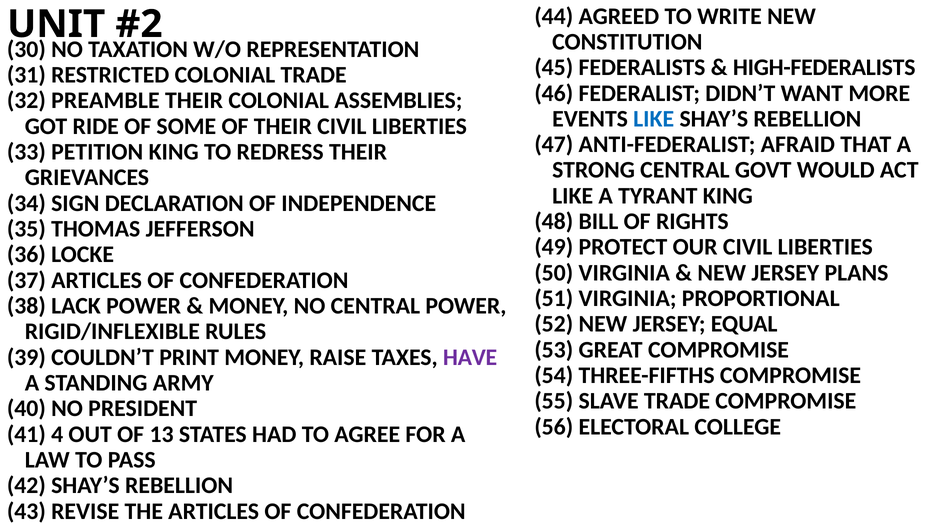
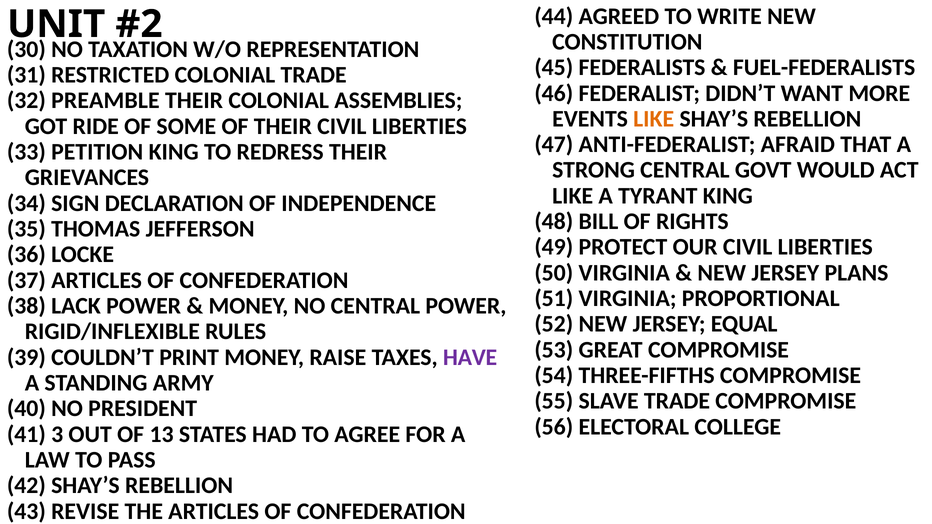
HIGH-FEDERALISTS: HIGH-FEDERALISTS -> FUEL-FEDERALISTS (824, 68)
LIKE colour: blue -> orange (654, 119)
4: 4 -> 3 (57, 434)
